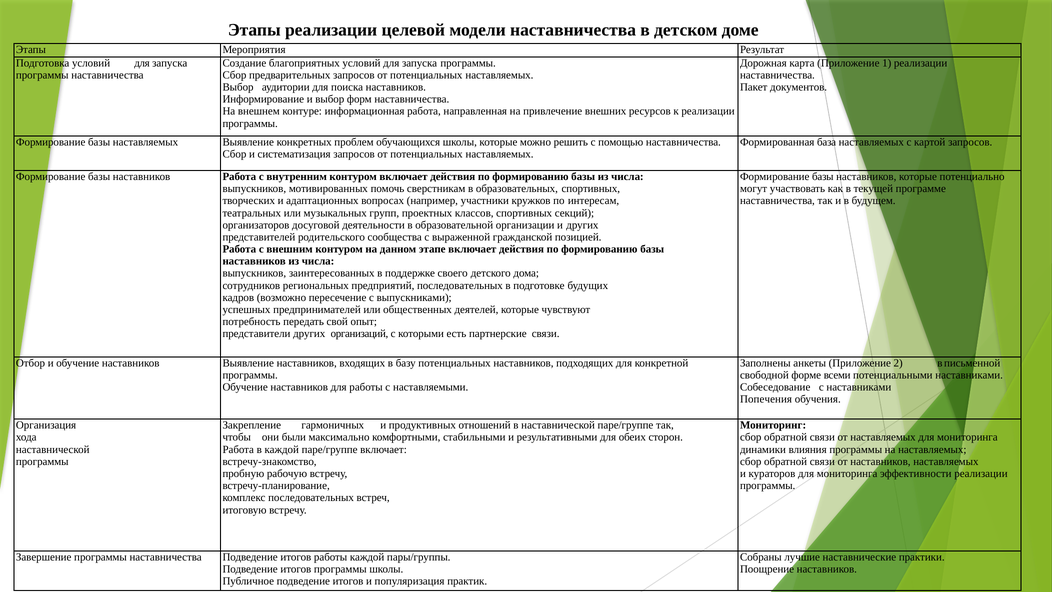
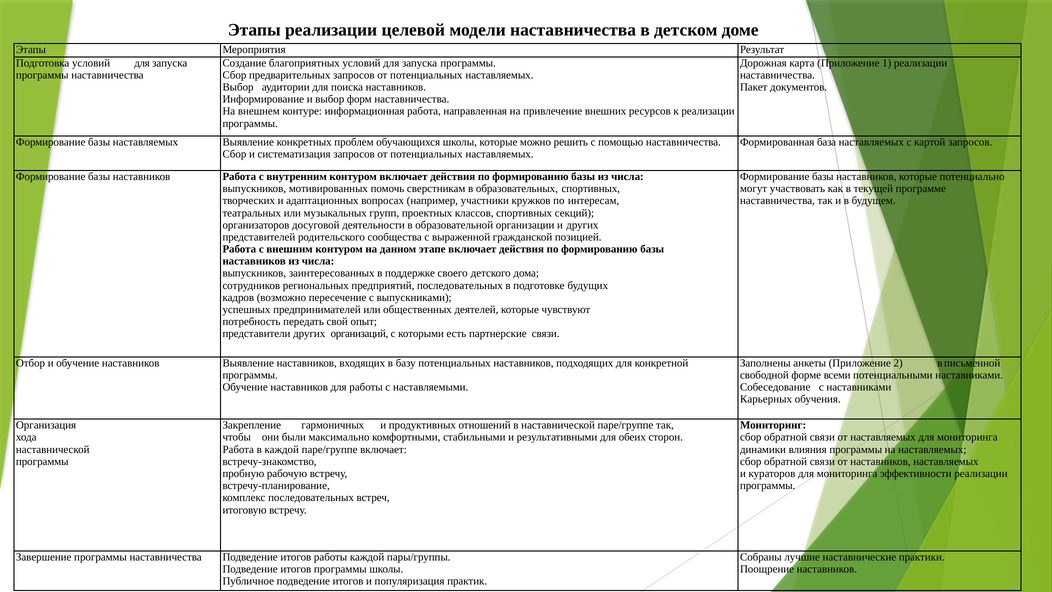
Попечения: Попечения -> Карьерных (766, 399)
